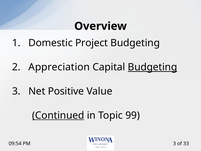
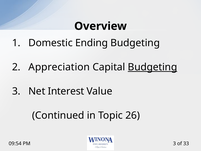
Project: Project -> Ending (92, 43)
Positive: Positive -> Interest (66, 91)
Continued underline: present -> none (58, 115)
99: 99 -> 26 (133, 115)
